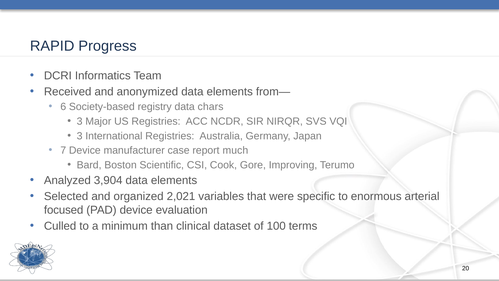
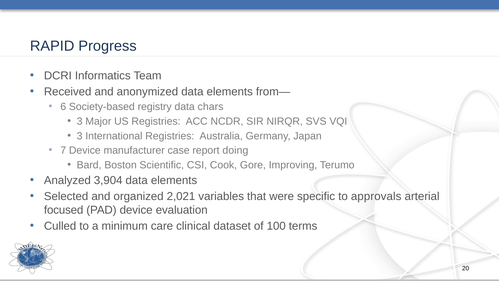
much: much -> doing (235, 150)
enormous: enormous -> approvals (376, 196)
than: than -> care (162, 226)
